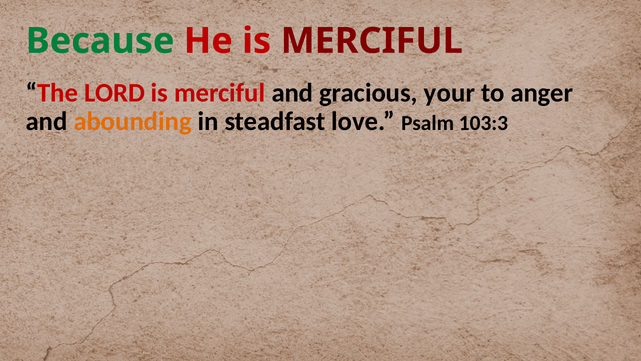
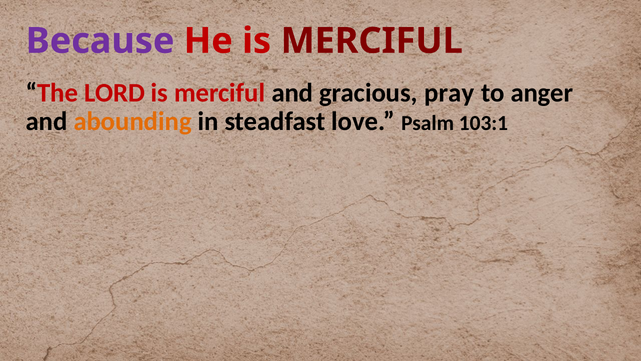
Because colour: green -> purple (100, 41)
your: your -> pray (449, 93)
103:3: 103:3 -> 103:1 (483, 123)
